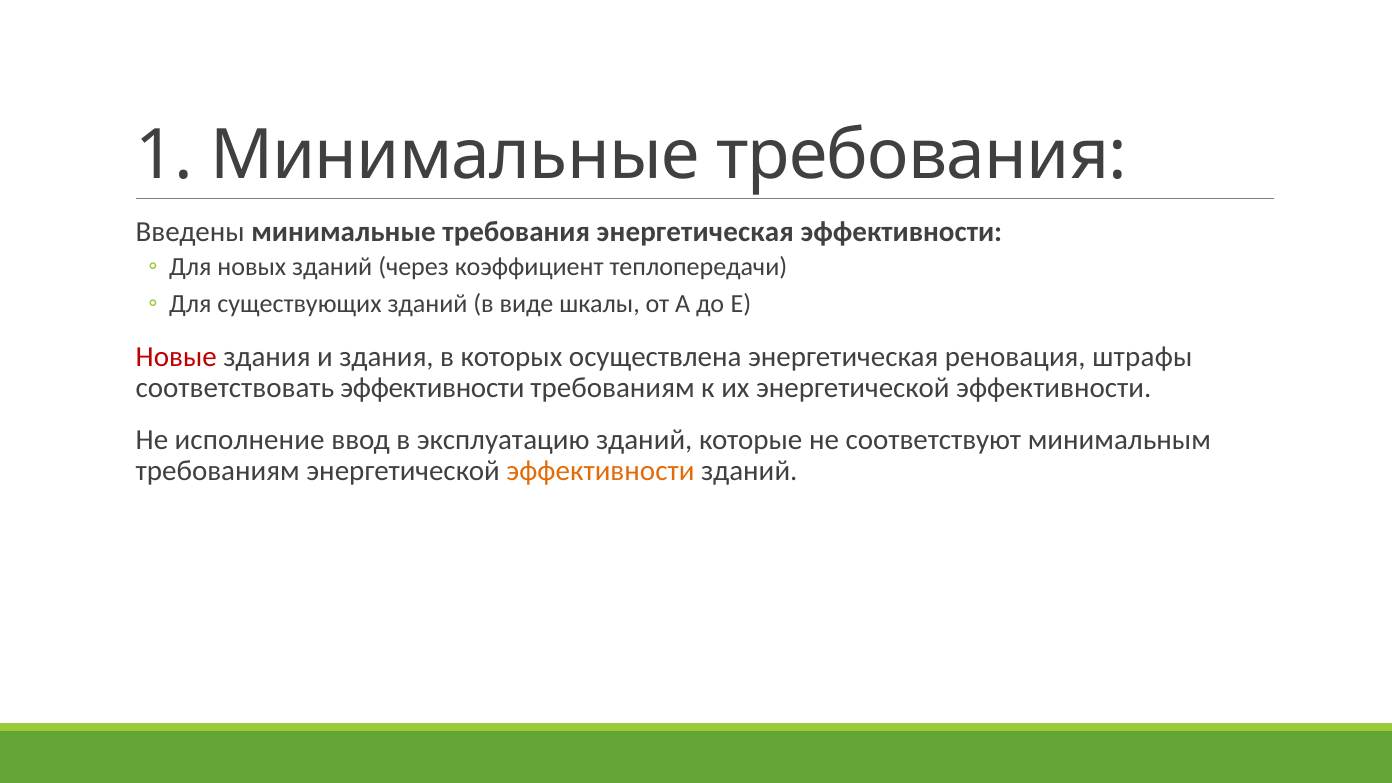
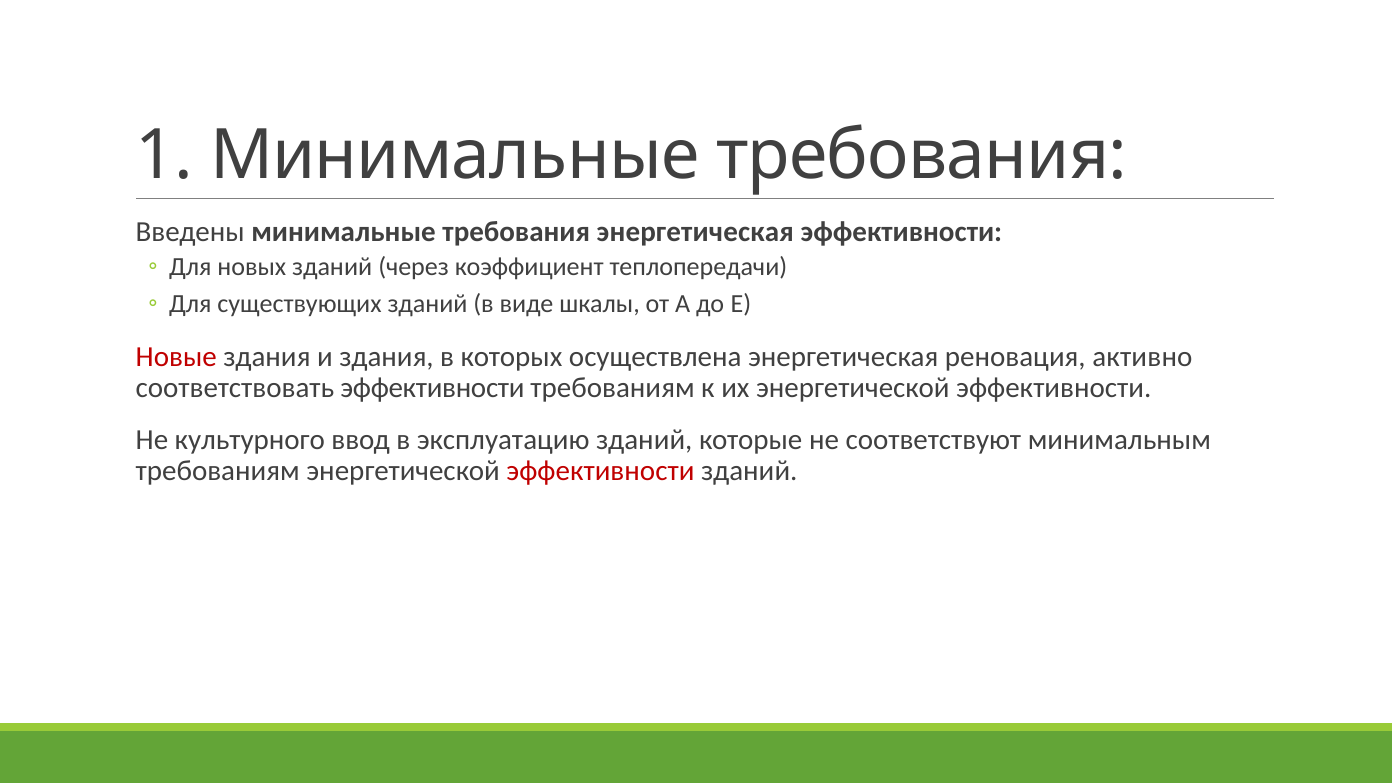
штрафы: штрафы -> активно (1142, 357)
исполнение: исполнение -> культурного (250, 440)
эффективности colour: orange -> red (600, 471)
